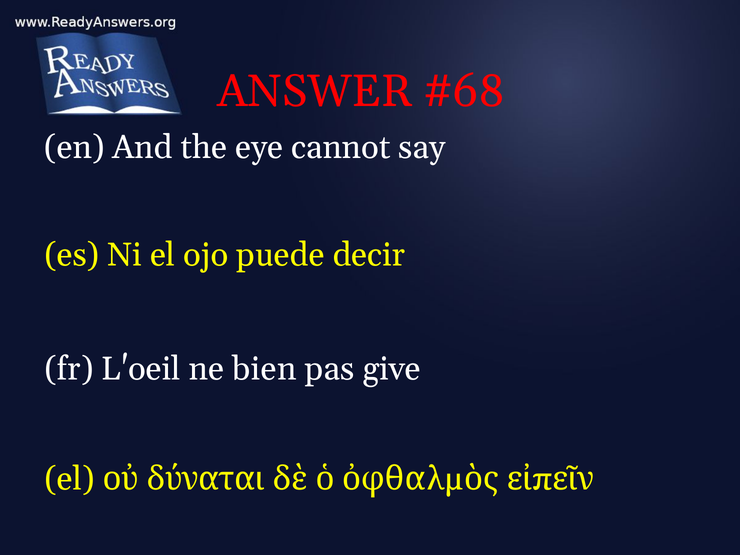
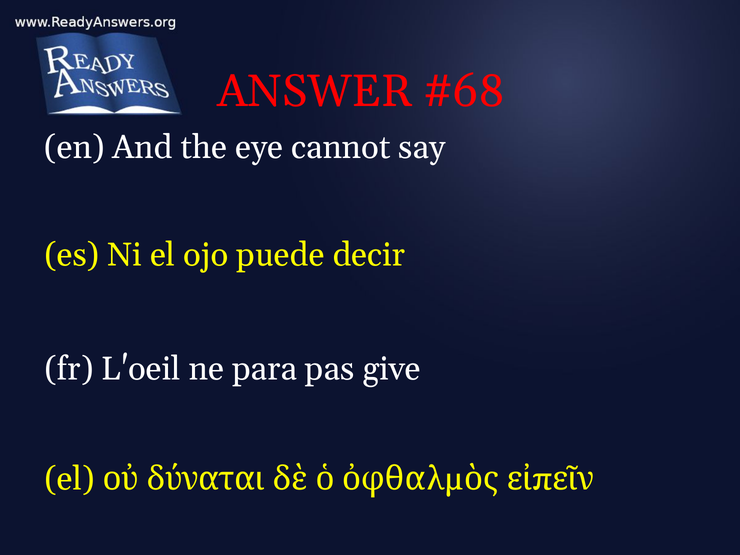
bien: bien -> para (265, 369)
